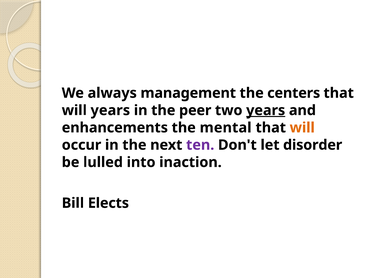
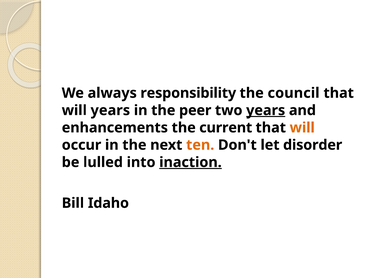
management: management -> responsibility (188, 93)
centers: centers -> council (294, 93)
mental: mental -> current (226, 127)
ten colour: purple -> orange (200, 145)
inaction underline: none -> present (190, 162)
Elects: Elects -> Idaho (108, 203)
